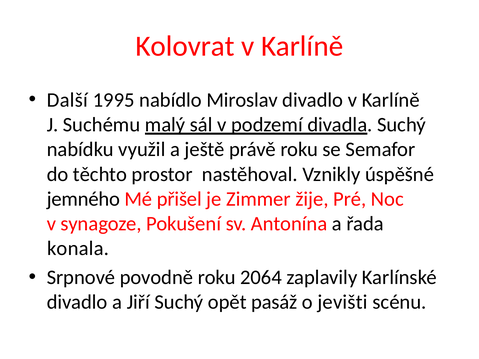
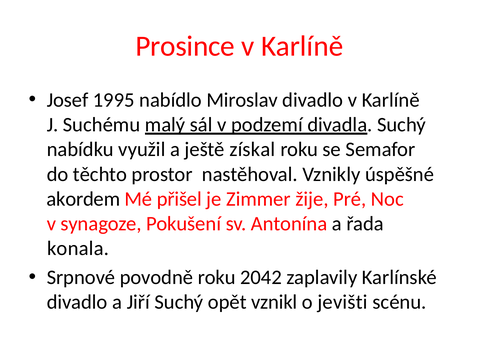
Kolovrat: Kolovrat -> Prosince (185, 46)
Další: Další -> Josef (68, 100)
právě: právě -> získal (252, 150)
jemného: jemného -> akordem (83, 199)
2064: 2064 -> 2042 (261, 278)
pasáž: pasáž -> vznikl (274, 302)
